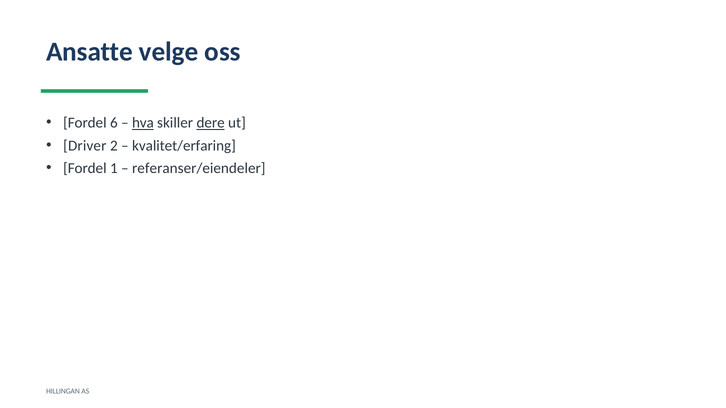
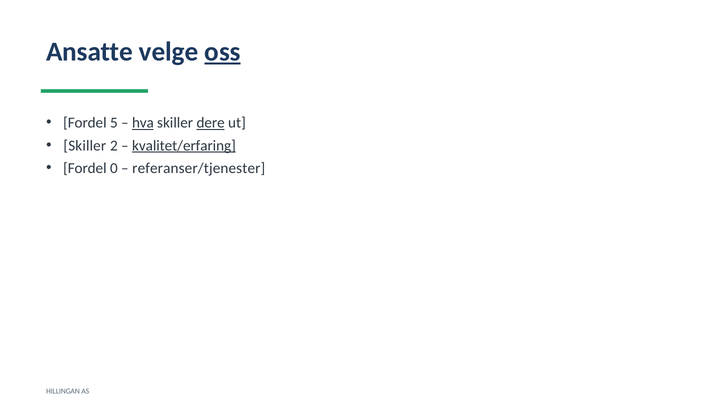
oss underline: none -> present (223, 52)
6: 6 -> 5 (114, 123)
Driver: Driver -> Skiller (85, 146)
kvalitet/erfaring underline: none -> present (184, 146)
1: 1 -> 0 (114, 168)
referanser/eiendeler: referanser/eiendeler -> referanser/tjenester (199, 168)
